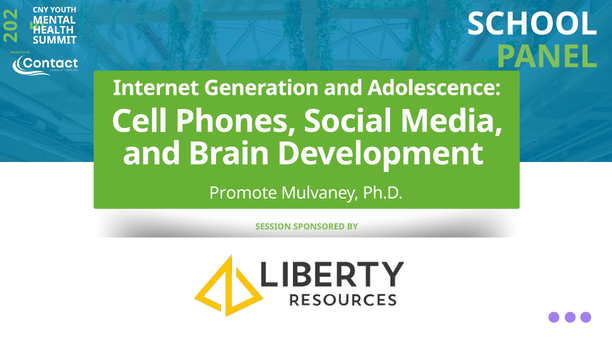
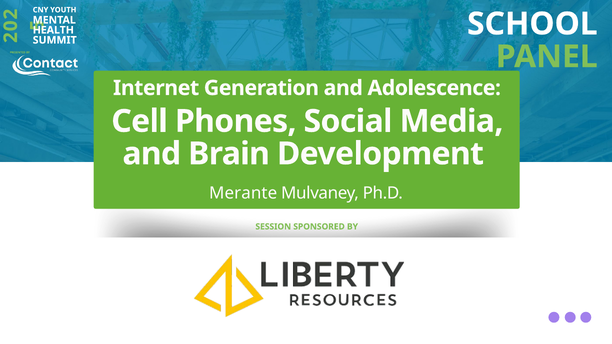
Promote: Promote -> Merante (243, 193)
